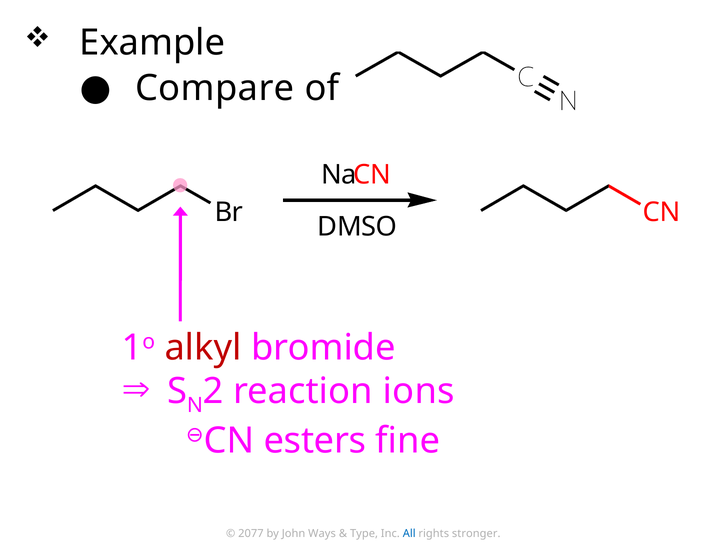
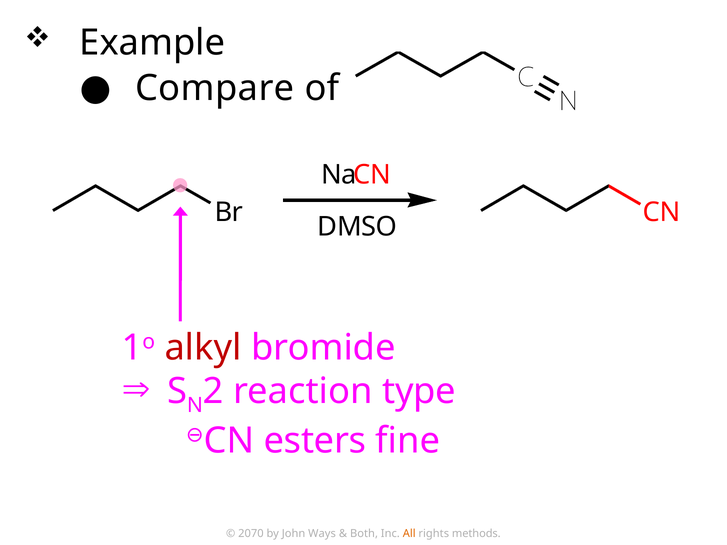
ions: ions -> type (419, 391)
2077: 2077 -> 2070 (251, 534)
Type: Type -> Both (364, 534)
All colour: blue -> orange (409, 534)
stronger: stronger -> methods (476, 534)
